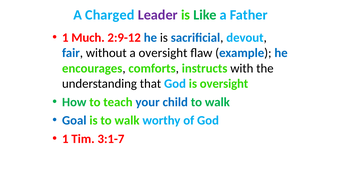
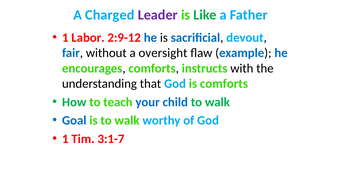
Much: Much -> Labor (88, 38)
is oversight: oversight -> comforts (224, 84)
